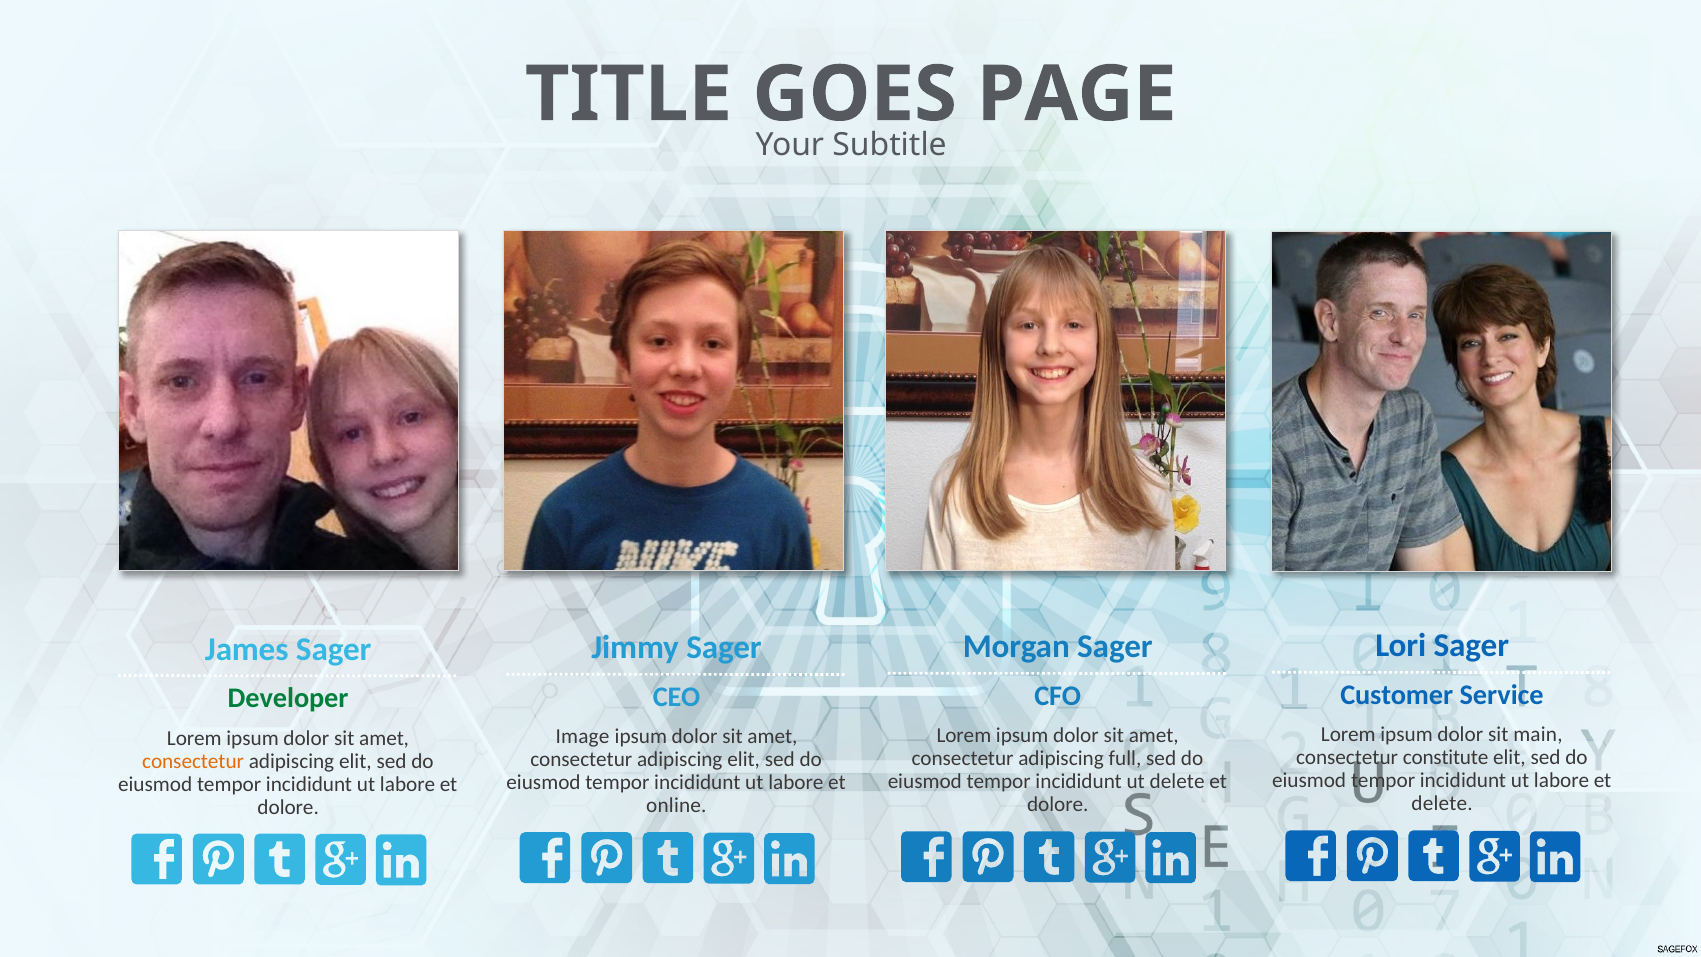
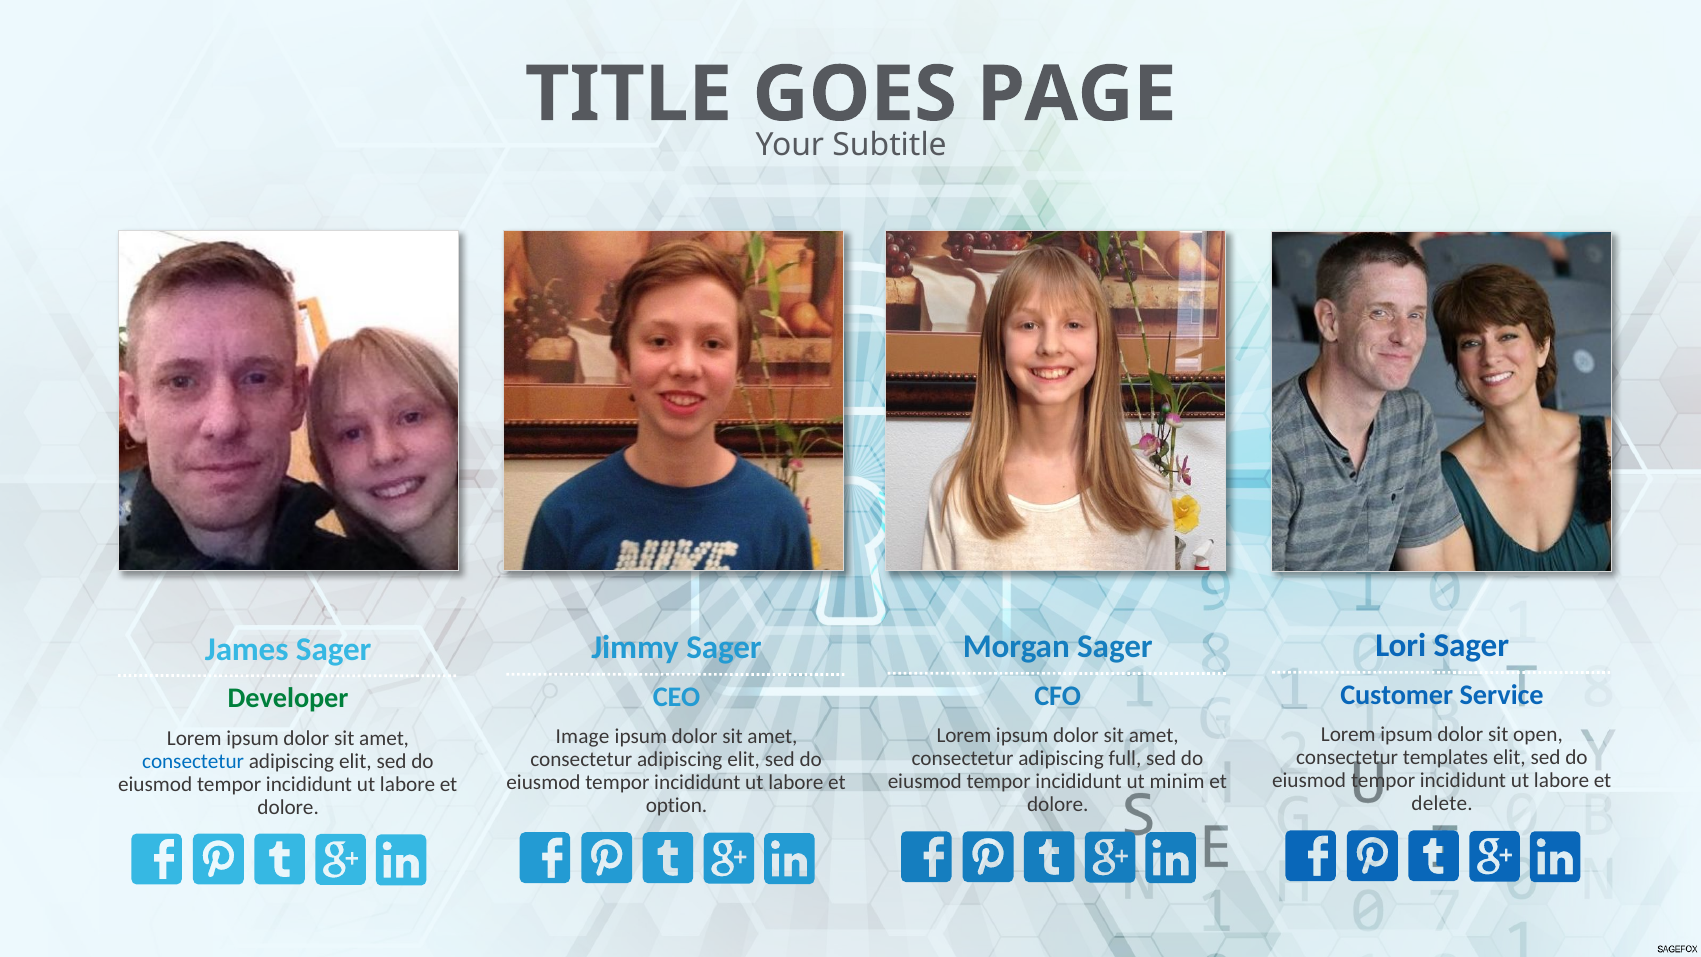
main: main -> open (1538, 735)
constitute: constitute -> templates (1446, 758)
consectetur colour: orange -> blue (193, 761)
ut delete: delete -> minim (1177, 782)
online: online -> option (677, 806)
